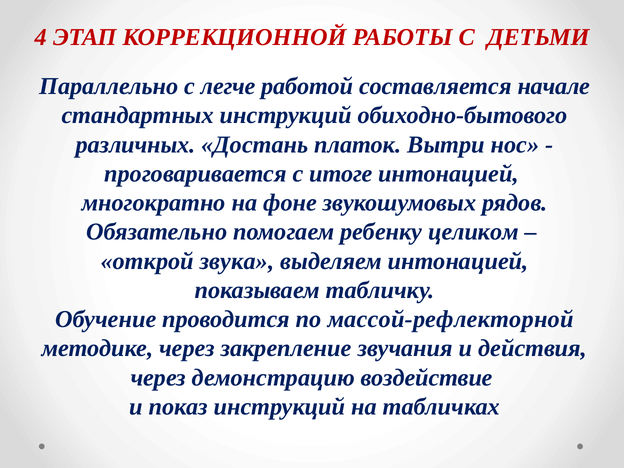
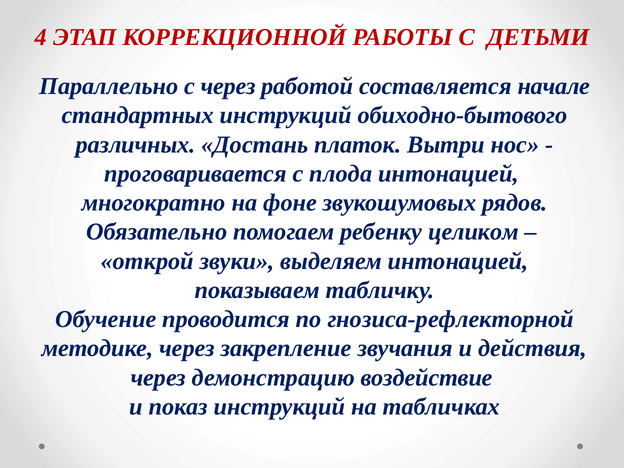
с легче: легче -> через (228, 86)
итоге: итоге -> плода (341, 174)
звука: звука -> звуки (237, 261)
массой-рефлекторной: массой-рефлекторной -> гнозиса-рефлекторной (451, 319)
